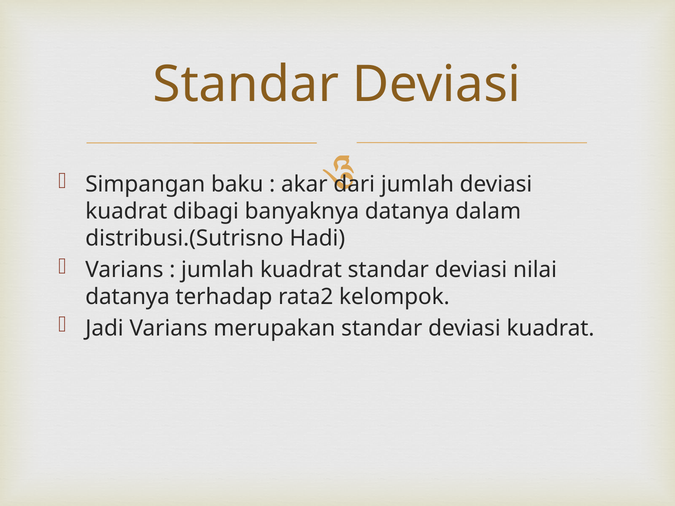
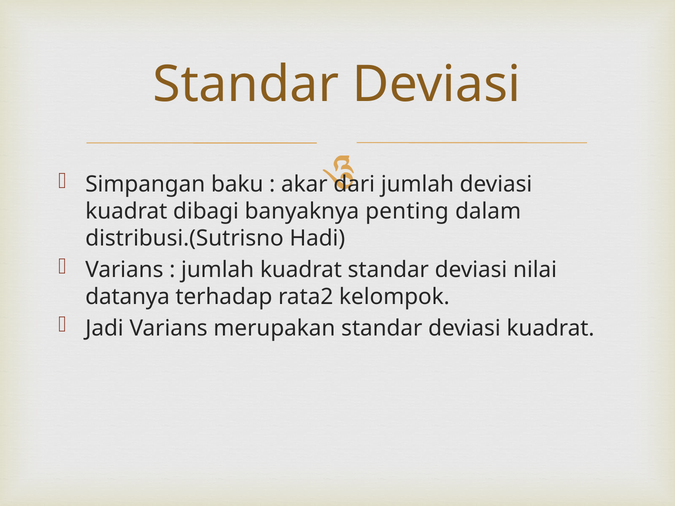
banyaknya datanya: datanya -> penting (407, 211)
